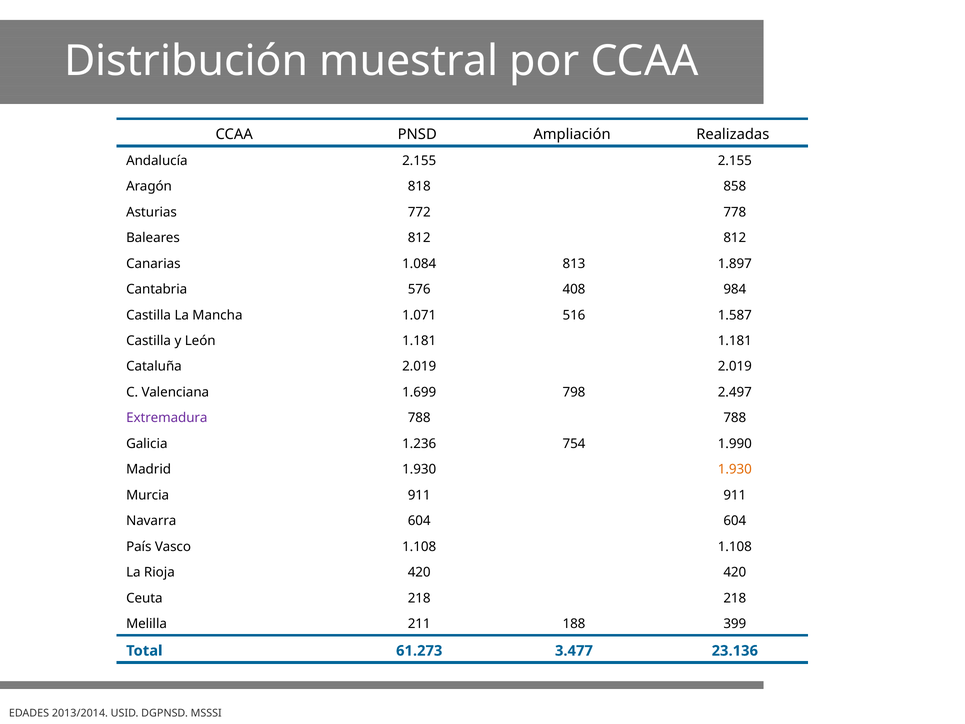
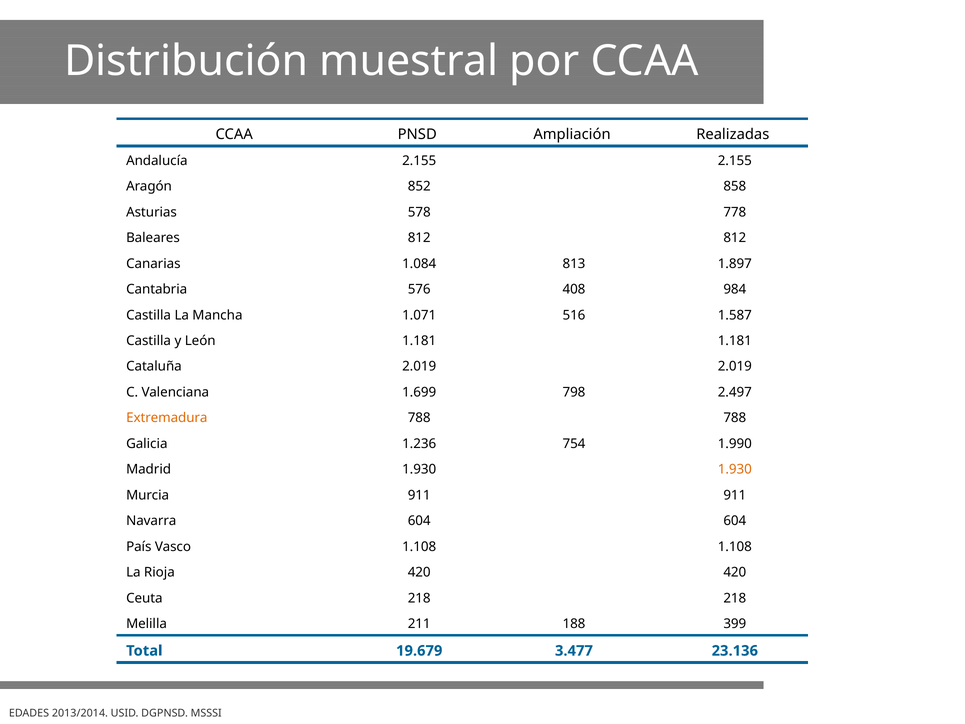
818: 818 -> 852 (419, 186)
772: 772 -> 578 (419, 212)
Extremadura colour: purple -> orange (167, 418)
61.273: 61.273 -> 19.679 (419, 651)
